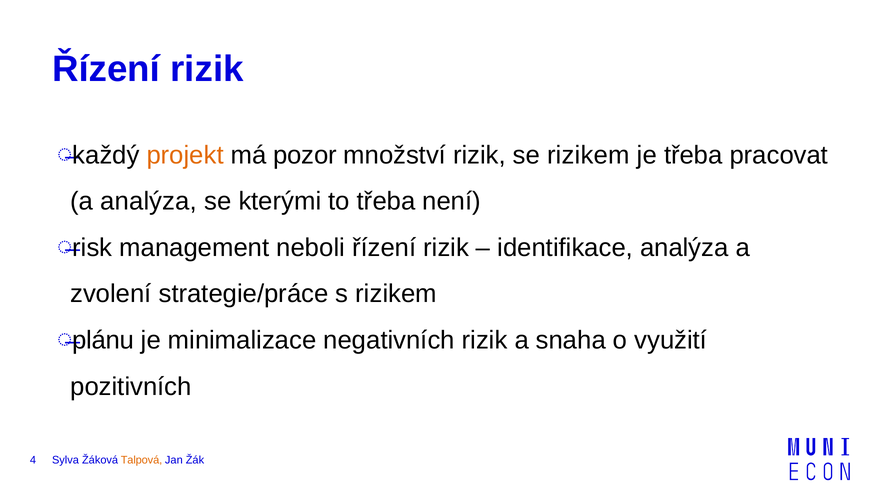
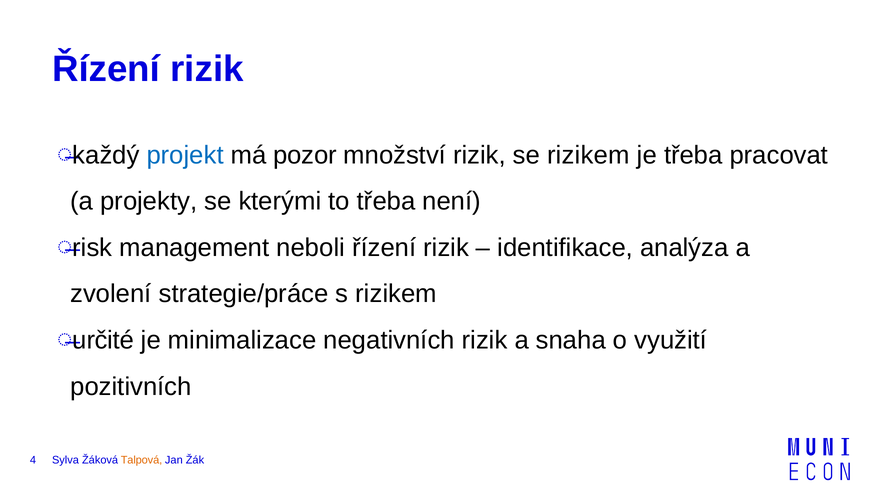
projekt colour: orange -> blue (185, 155)
a analýza: analýza -> projekty (149, 201)
plánu: plánu -> určité (103, 340)
